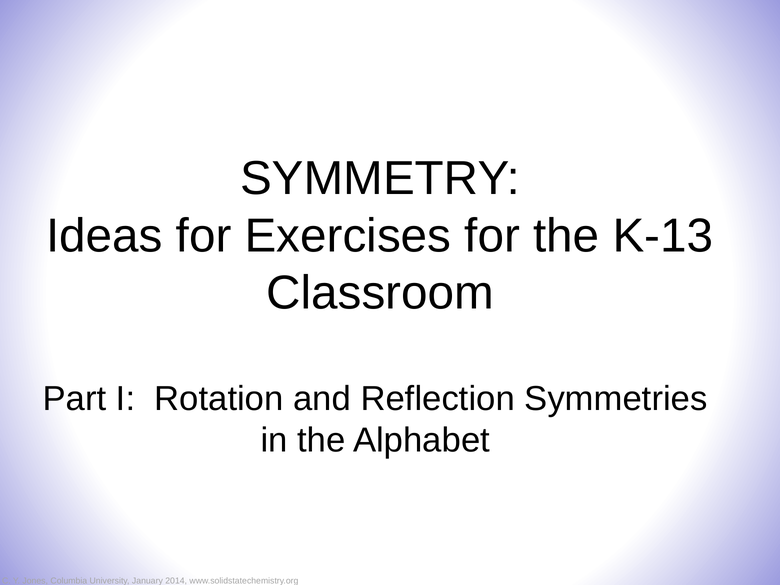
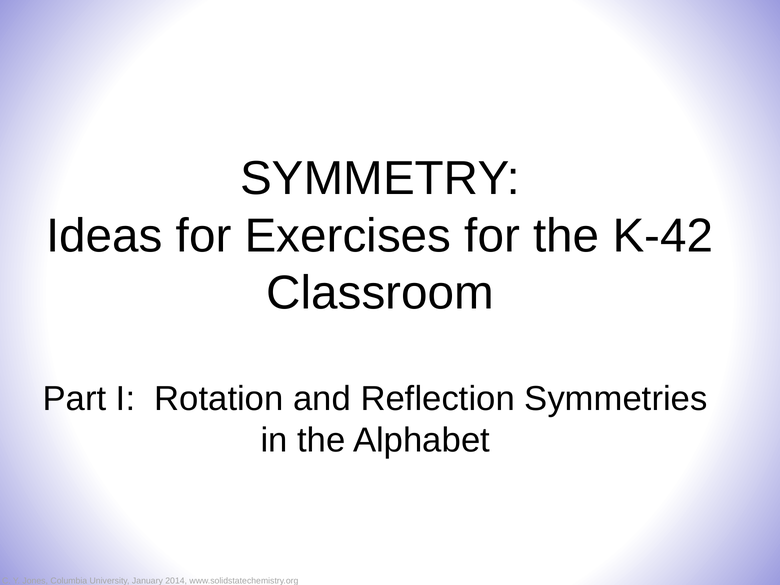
K-13: K-13 -> K-42 (663, 236)
